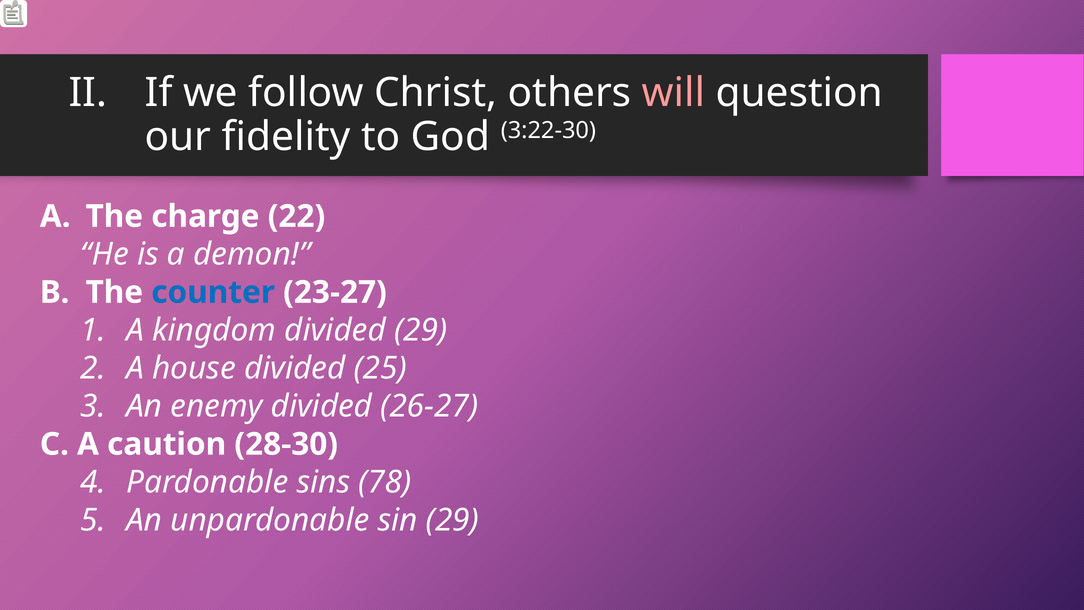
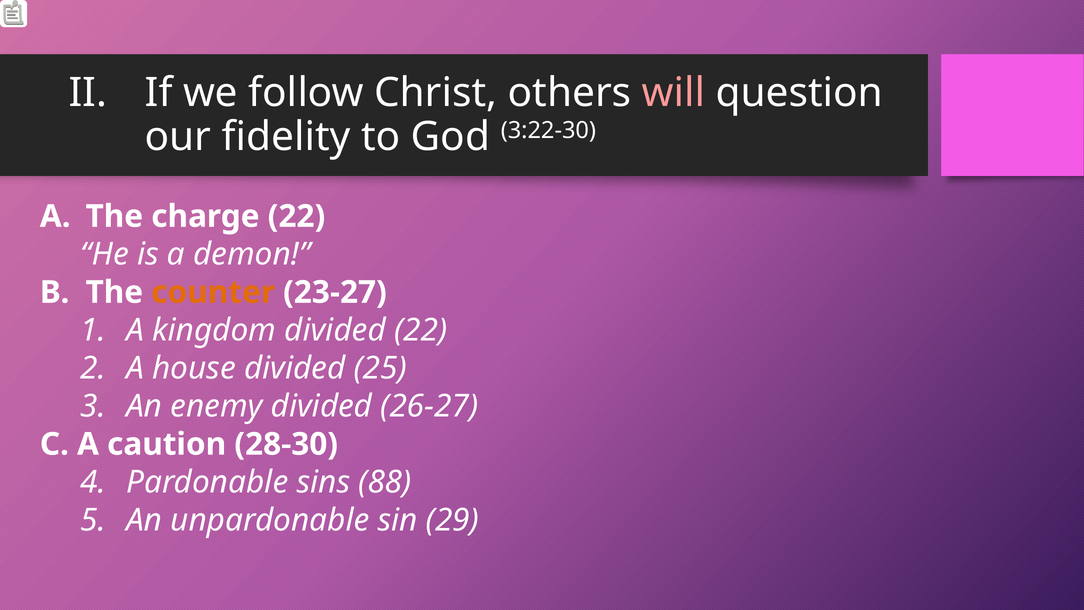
counter colour: blue -> orange (213, 292)
divided 29: 29 -> 22 (421, 330)
78: 78 -> 88 (385, 482)
